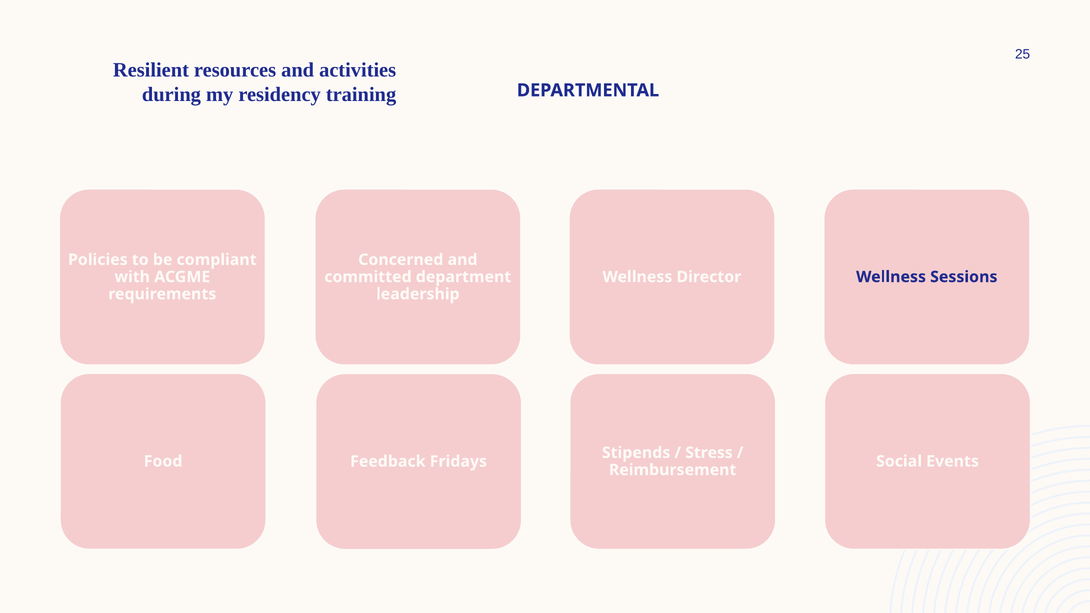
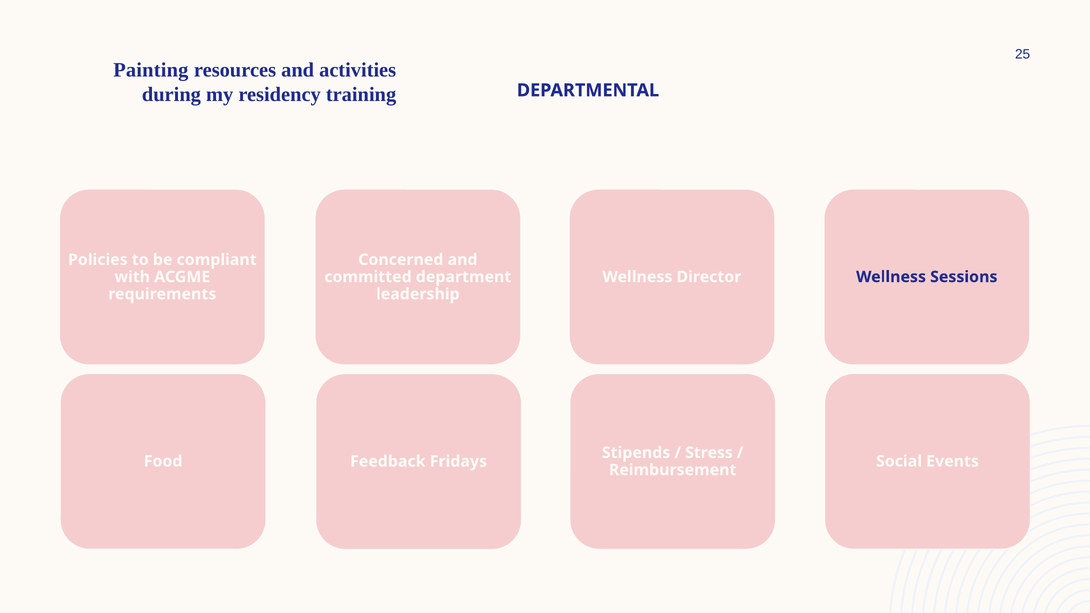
Resilient: Resilient -> Painting (151, 70)
